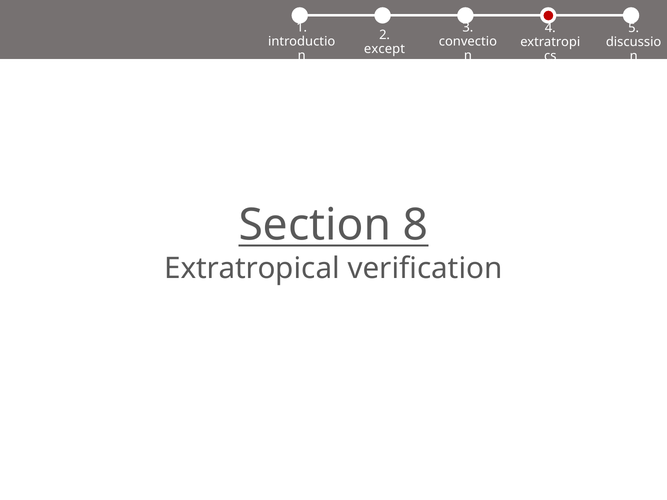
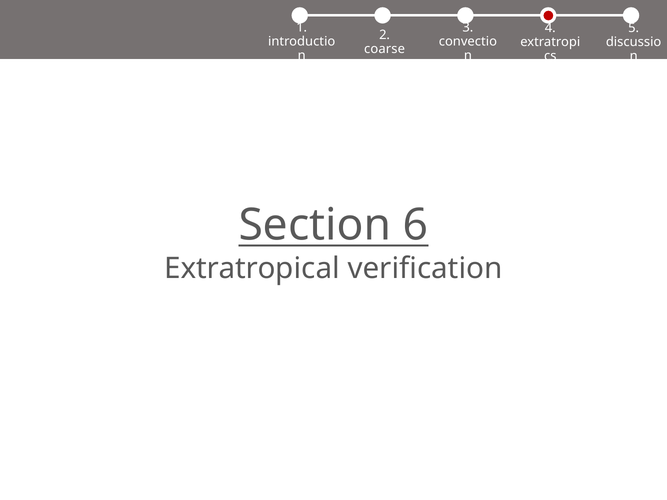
except: except -> coarse (385, 49)
8: 8 -> 6 (416, 225)
